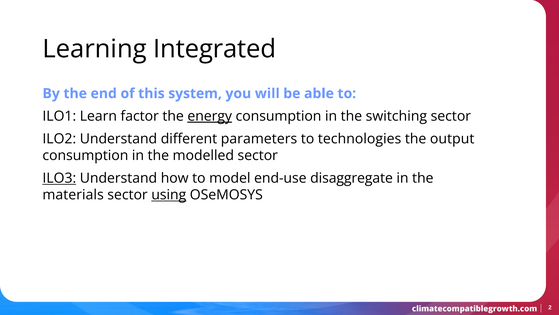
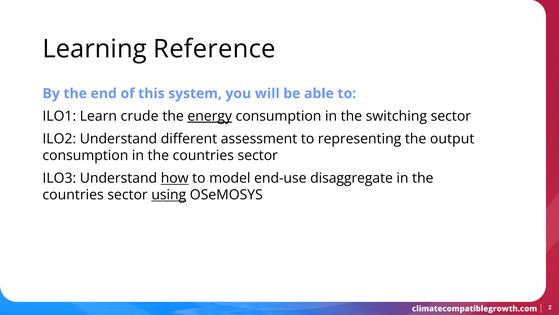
Integrated: Integrated -> Reference (214, 49)
factor: factor -> crude (140, 116)
parameters: parameters -> assessment (259, 139)
technologies: technologies -> representing (360, 139)
consumption in the modelled: modelled -> countries (203, 155)
ILO3 underline: present -> none (59, 178)
how underline: none -> present (175, 178)
materials: materials -> countries (73, 195)
